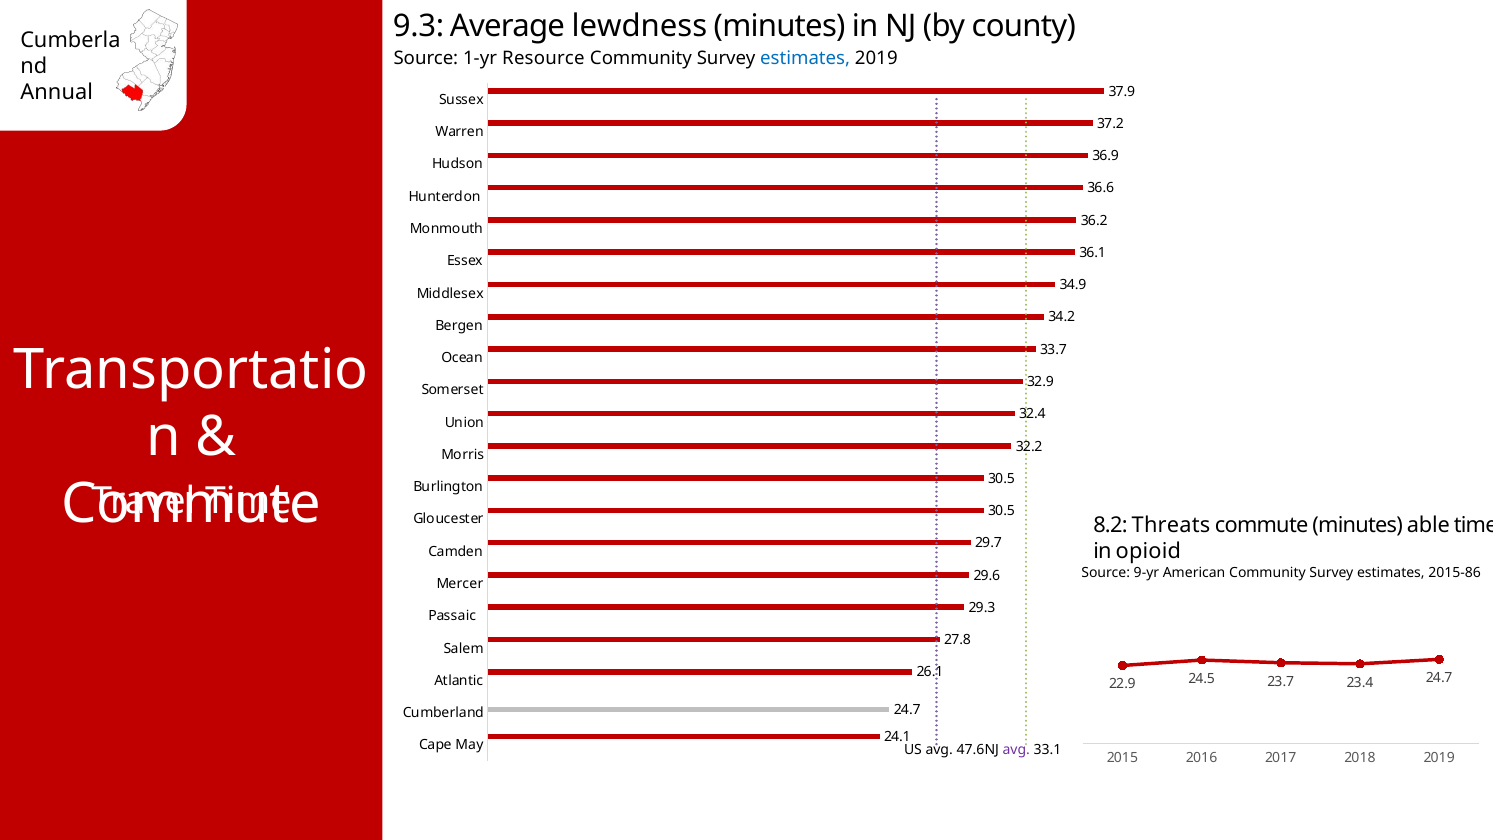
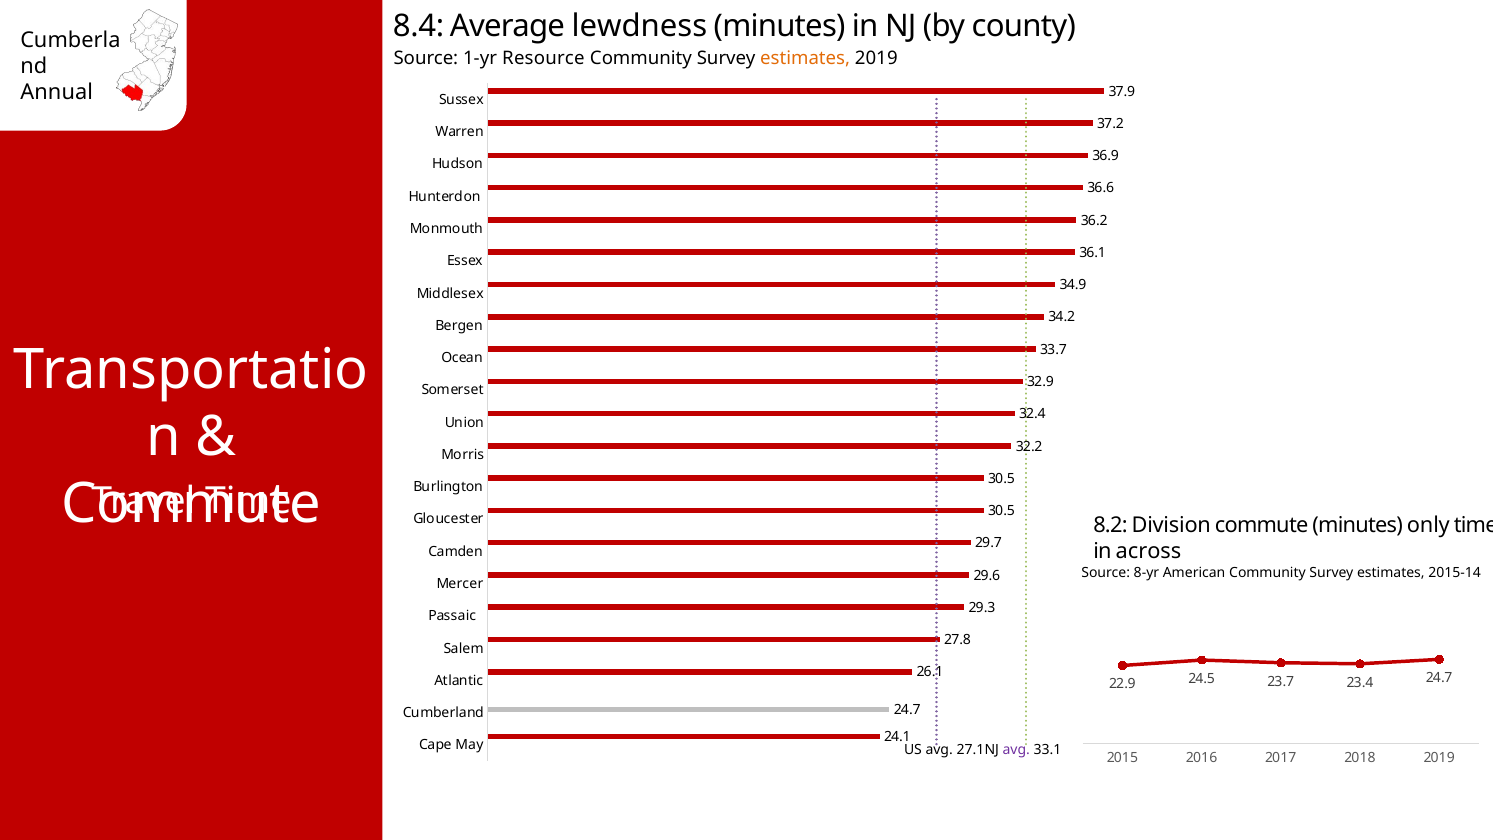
9.3: 9.3 -> 8.4 (419, 26)
estimates colour: blue -> orange (805, 59)
Threats: Threats -> Division (1171, 525)
able: able -> only (1428, 525)
opioid: opioid -> across (1148, 551)
9-yr: 9-yr -> 8-yr (1146, 573)
2015-86: 2015-86 -> 2015-14 (1455, 573)
47.6: 47.6 -> 27.1 (970, 750)
